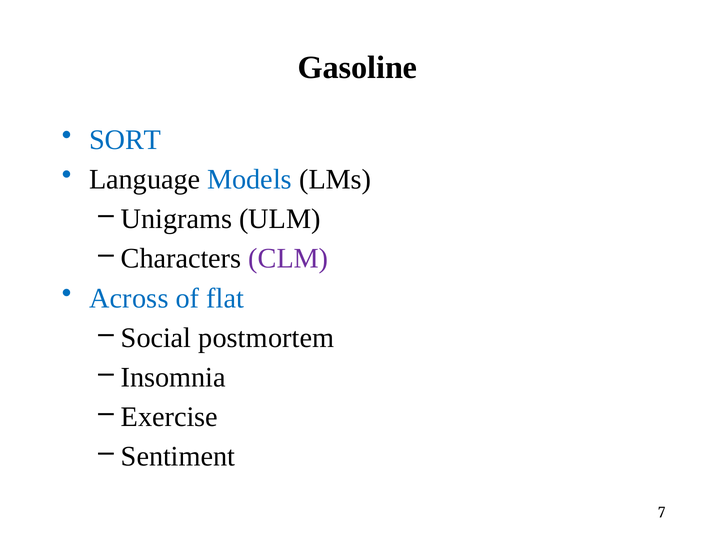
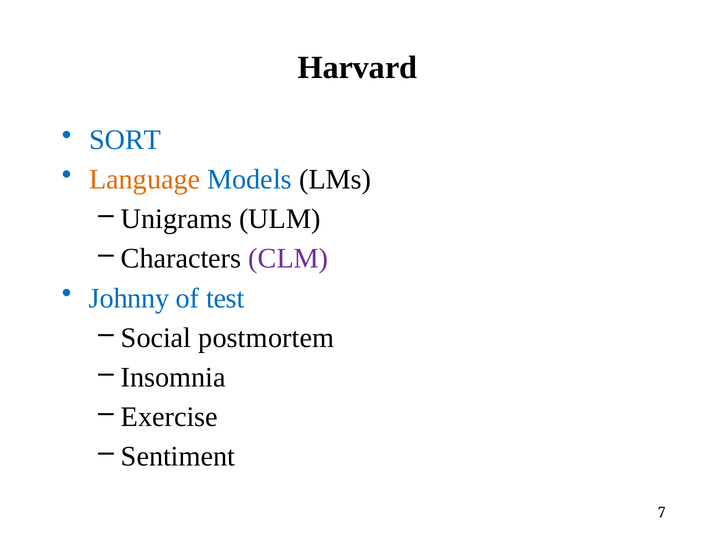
Gasoline: Gasoline -> Harvard (357, 67)
Language colour: black -> orange (145, 179)
Across: Across -> Johnny (129, 298)
flat: flat -> test (225, 298)
